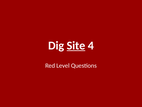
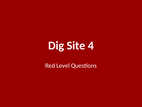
Site underline: present -> none (76, 45)
